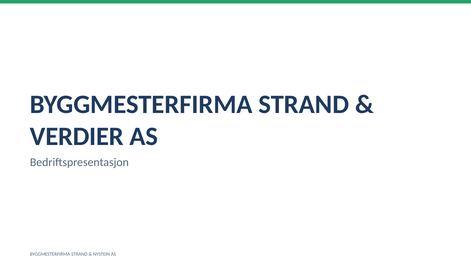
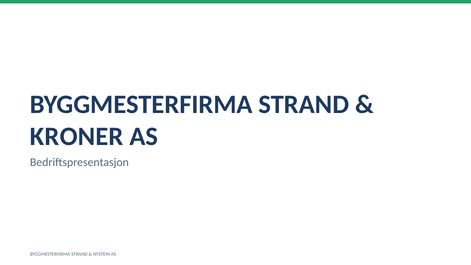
VERDIER: VERDIER -> KRONER (77, 136)
